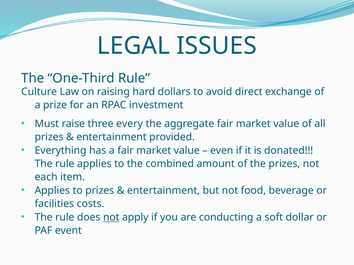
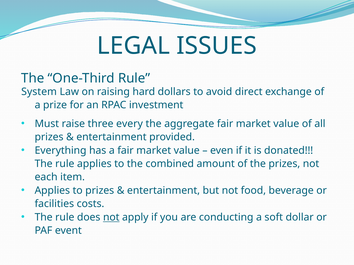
Culture: Culture -> System (39, 92)
